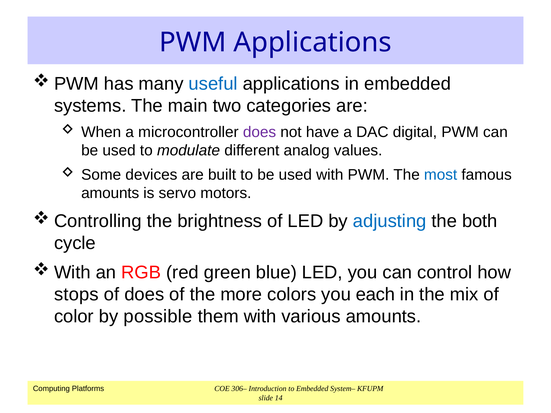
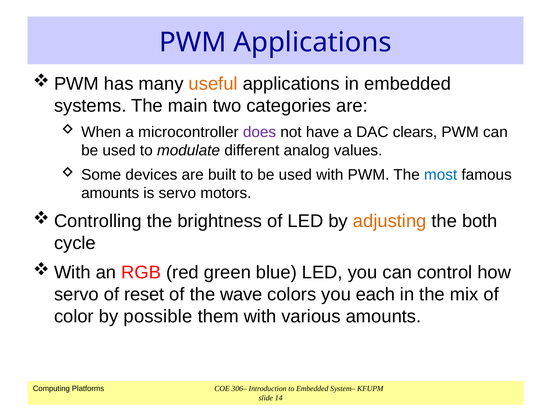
useful colour: blue -> orange (213, 84)
digital: digital -> clears (415, 132)
adjusting colour: blue -> orange (390, 221)
stops: stops -> servo (76, 295)
of does: does -> reset (144, 295)
more: more -> wave (241, 295)
